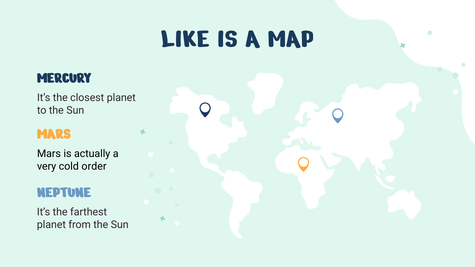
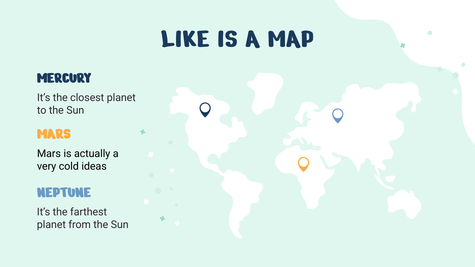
order: order -> ideas (94, 166)
